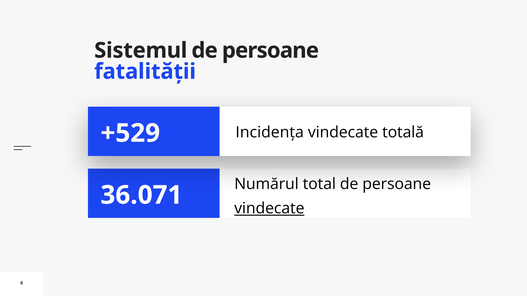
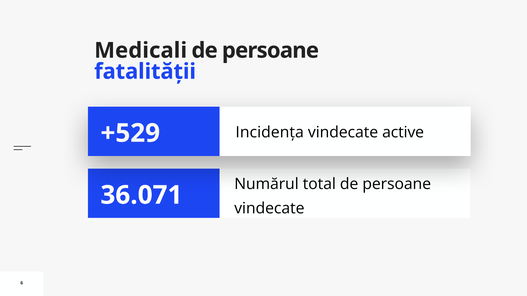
Sistemul: Sistemul -> Medicali (141, 51)
totală: totală -> active (403, 133)
vindecate underline: present -> none (269, 209)
